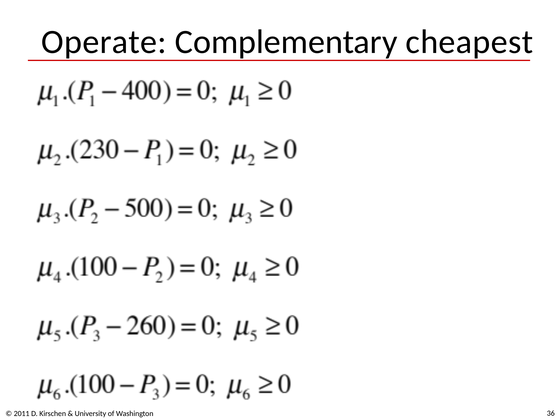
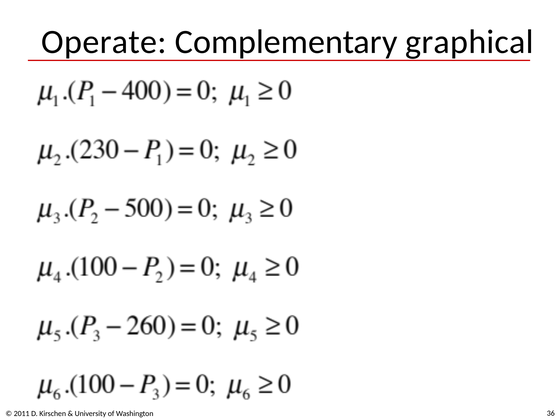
cheapest: cheapest -> graphical (469, 42)
